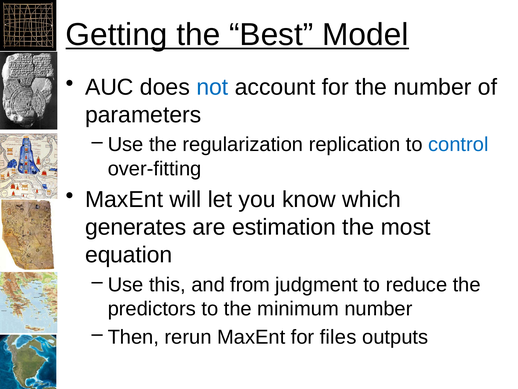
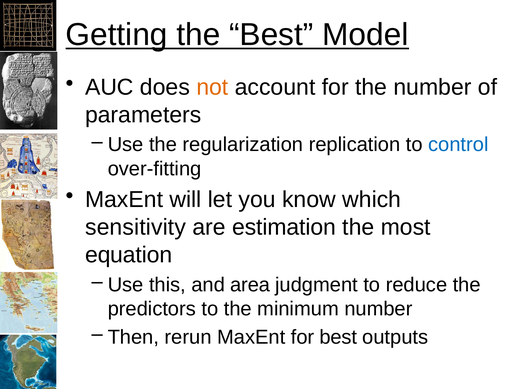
not colour: blue -> orange (212, 87)
generates: generates -> sensitivity (136, 227)
from: from -> area (250, 284)
for files: files -> best (338, 337)
